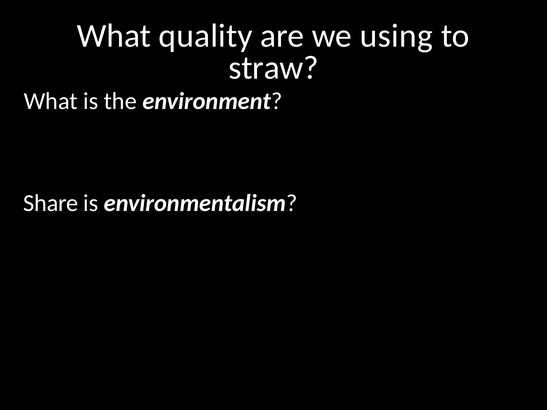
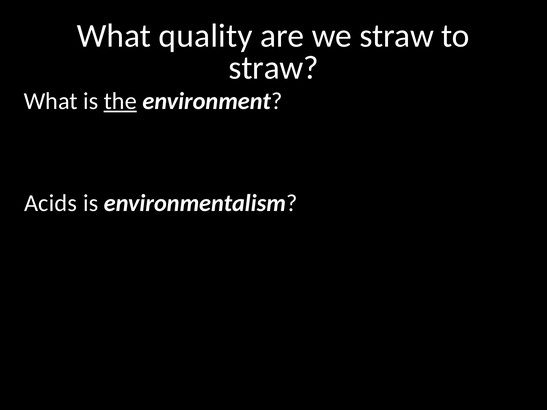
we using: using -> straw (397, 36)
the underline: none -> present (120, 101)
Share: Share -> Acids (51, 203)
